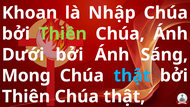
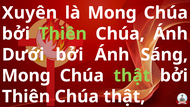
Khoan: Khoan -> Xuyên (30, 13)
là Nhập: Nhập -> Mong (112, 13)
thật colour: light blue -> light green (132, 76)
